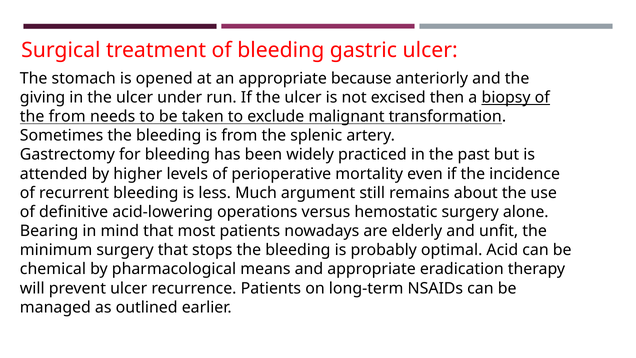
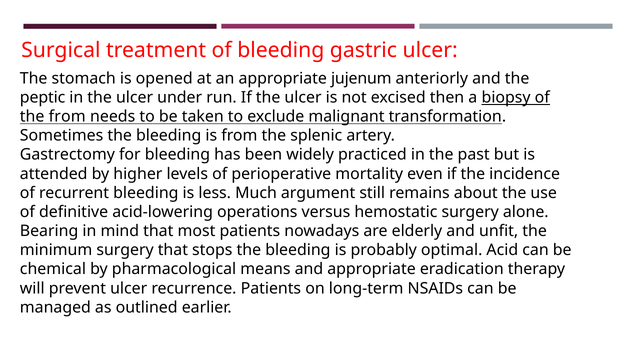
because: because -> jujenum (361, 78)
giving: giving -> peptic (43, 97)
